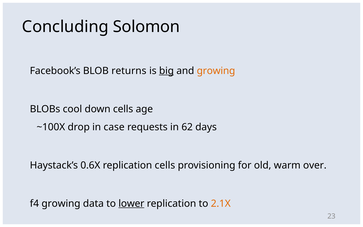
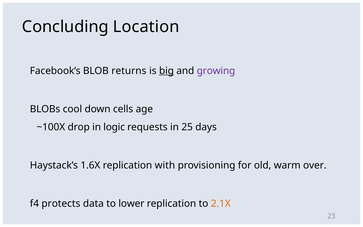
Solomon: Solomon -> Location (146, 27)
growing colour: orange -> purple (216, 71)
case: case -> logic (114, 127)
62: 62 -> 25 (187, 127)
0.6X: 0.6X -> 1.6X (90, 165)
replication cells: cells -> with (165, 165)
growing: growing -> protects (61, 203)
lower underline: present -> none (131, 203)
